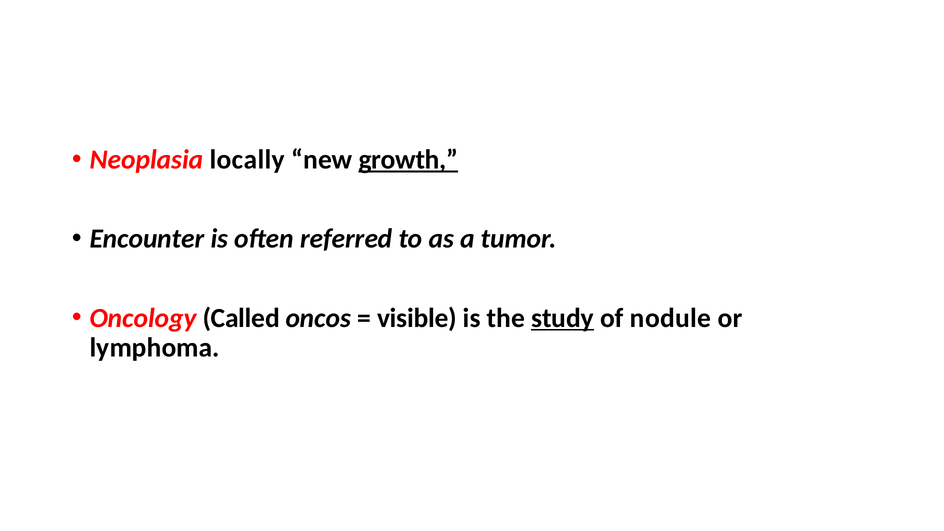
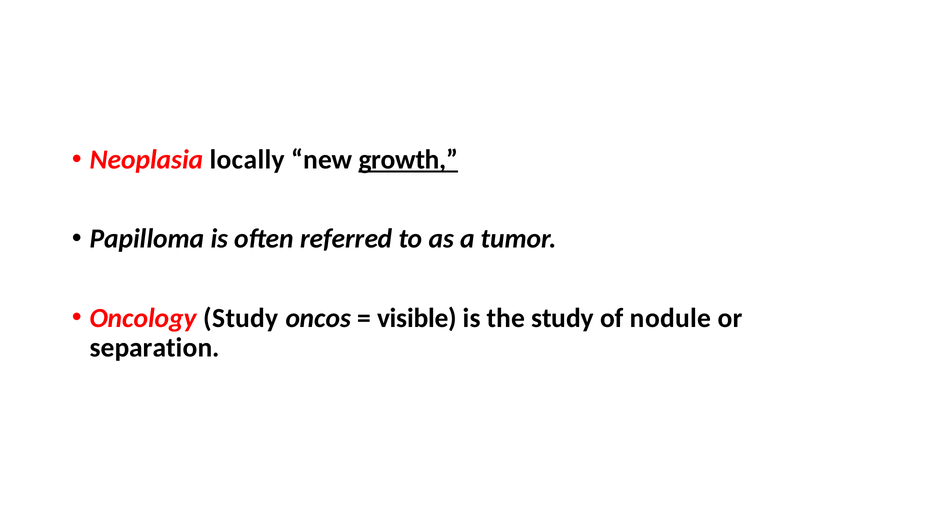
Encounter: Encounter -> Papilloma (147, 239)
Oncology Called: Called -> Study (241, 318)
study underline: present -> none (563, 318)
lymphoma: lymphoma -> separation (155, 348)
